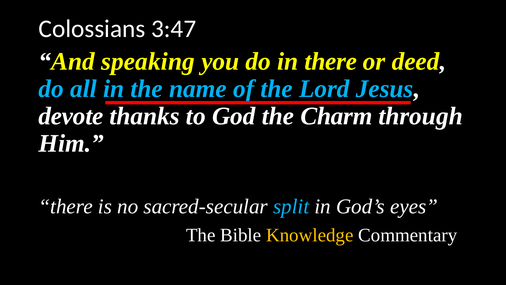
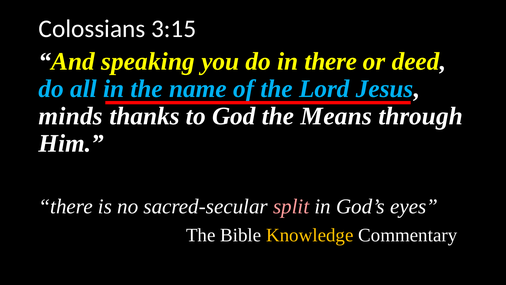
3:47: 3:47 -> 3:15 (174, 29)
devote: devote -> minds (71, 116)
Charm: Charm -> Means (336, 116)
split colour: light blue -> pink (291, 206)
